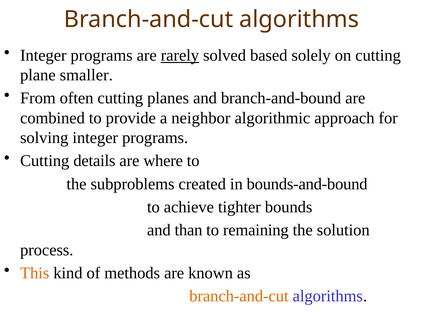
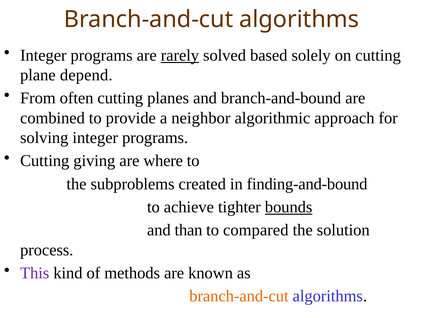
smaller: smaller -> depend (86, 75)
details: details -> giving (94, 160)
bounds-and-bound: bounds-and-bound -> finding-and-bound (307, 184)
bounds underline: none -> present (289, 207)
remaining: remaining -> compared (256, 230)
This colour: orange -> purple (35, 272)
